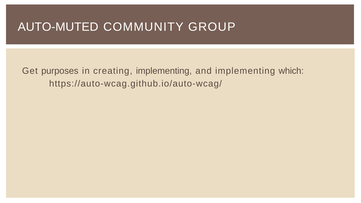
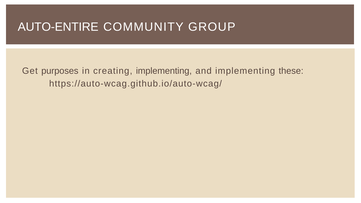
AUTO-MUTED: AUTO-MUTED -> AUTO-ENTIRE (58, 27)
which: which -> these (291, 71)
